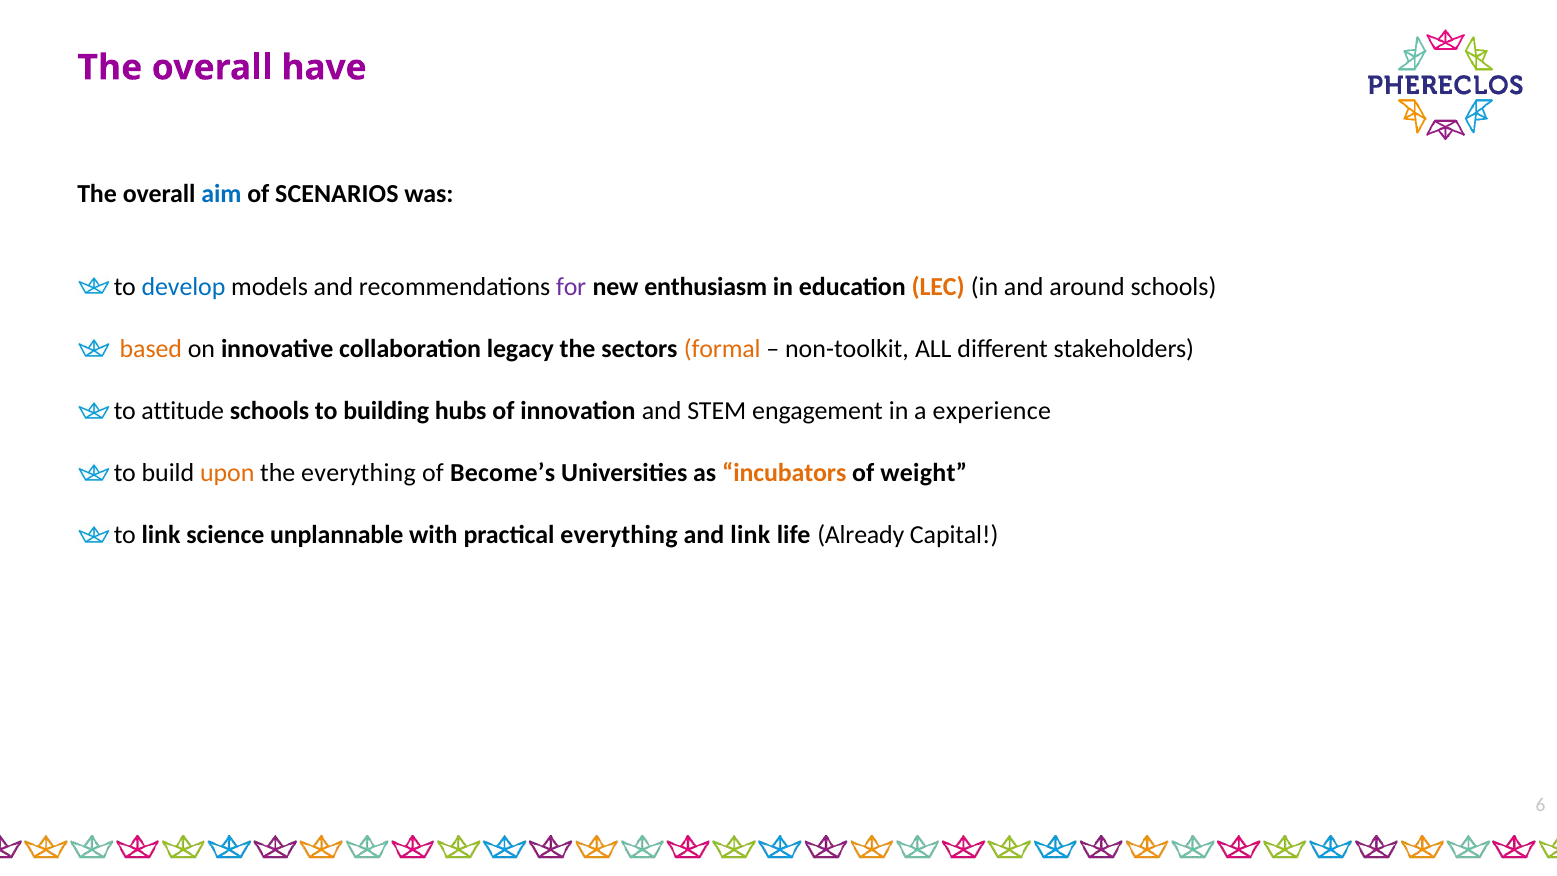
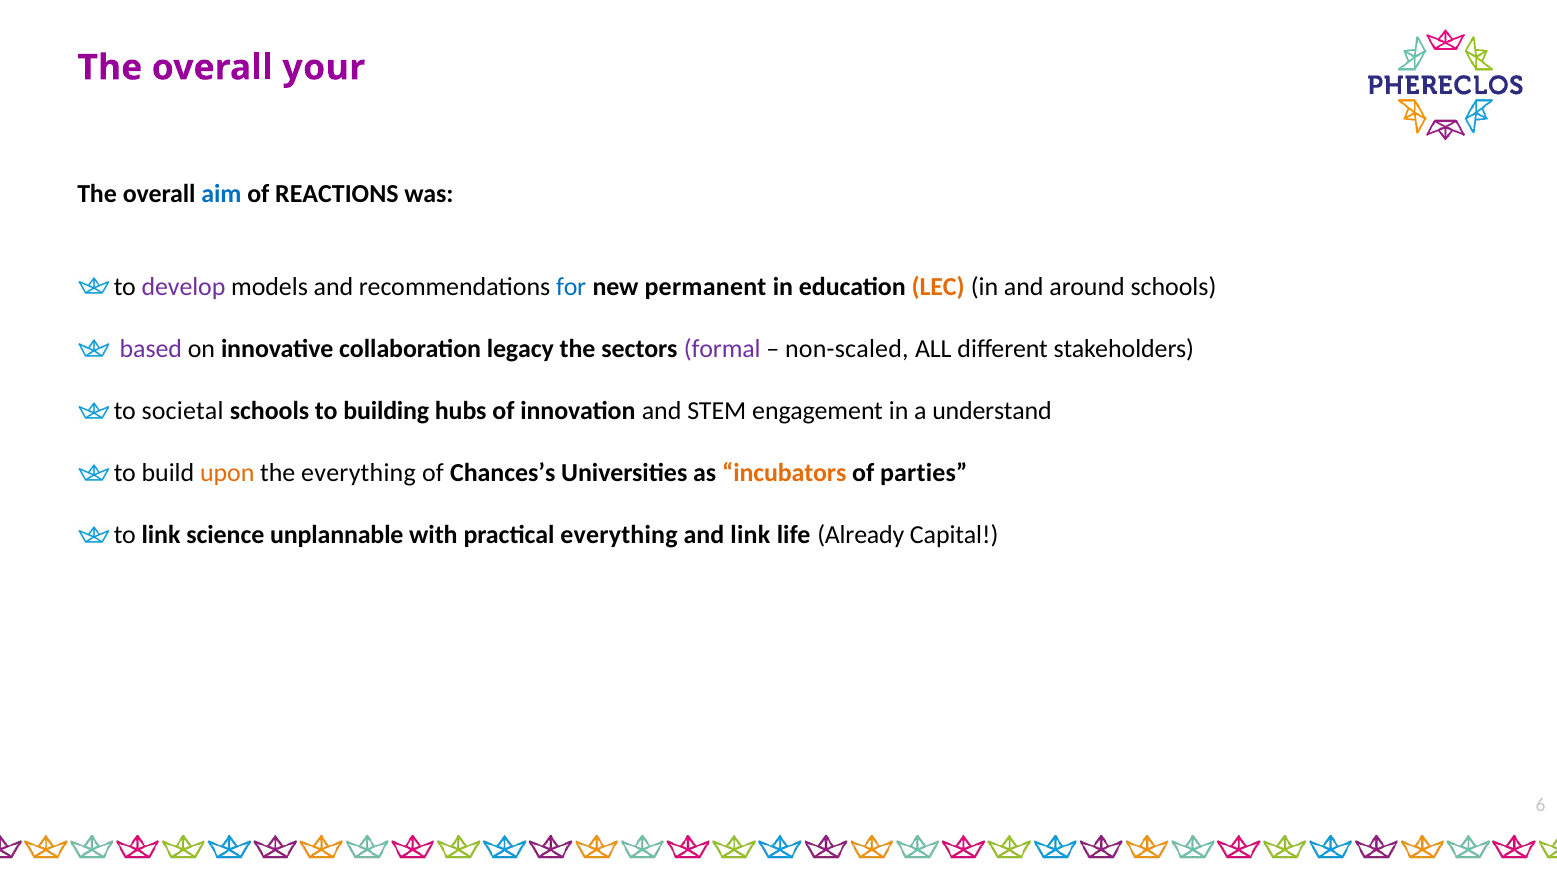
have: have -> your (324, 68)
SCENARIOS: SCENARIOS -> REACTIONS (337, 193)
develop colour: blue -> purple (183, 287)
for colour: purple -> blue (571, 287)
enthusiasm: enthusiasm -> permanent (706, 287)
based colour: orange -> purple (151, 349)
formal colour: orange -> purple (722, 349)
non-toolkit: non-toolkit -> non-scaled (847, 349)
attitude: attitude -> societal (183, 411)
experience: experience -> understand (992, 411)
Become’s: Become’s -> Chances’s (503, 473)
weight: weight -> parties (924, 473)
